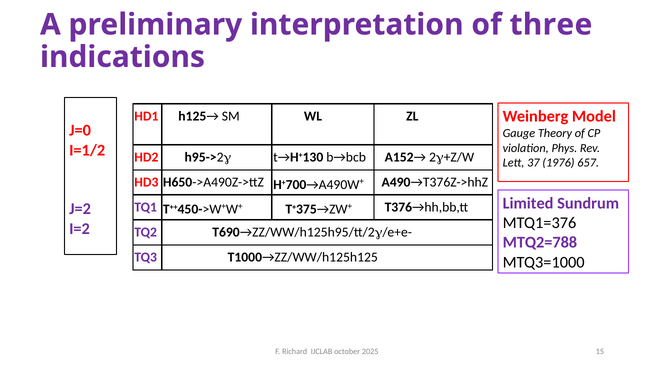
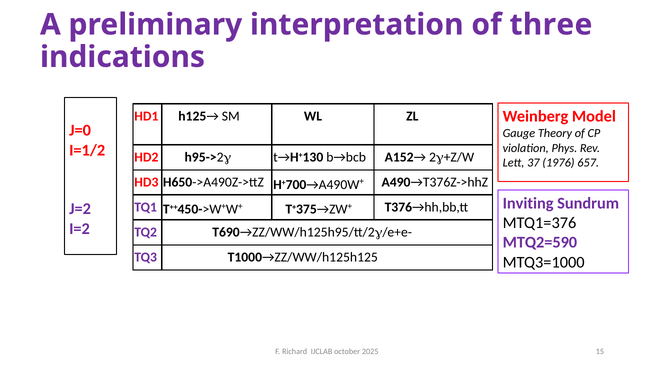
Limited: Limited -> Inviting (528, 203)
MTQ2=788: MTQ2=788 -> MTQ2=590 (540, 242)
